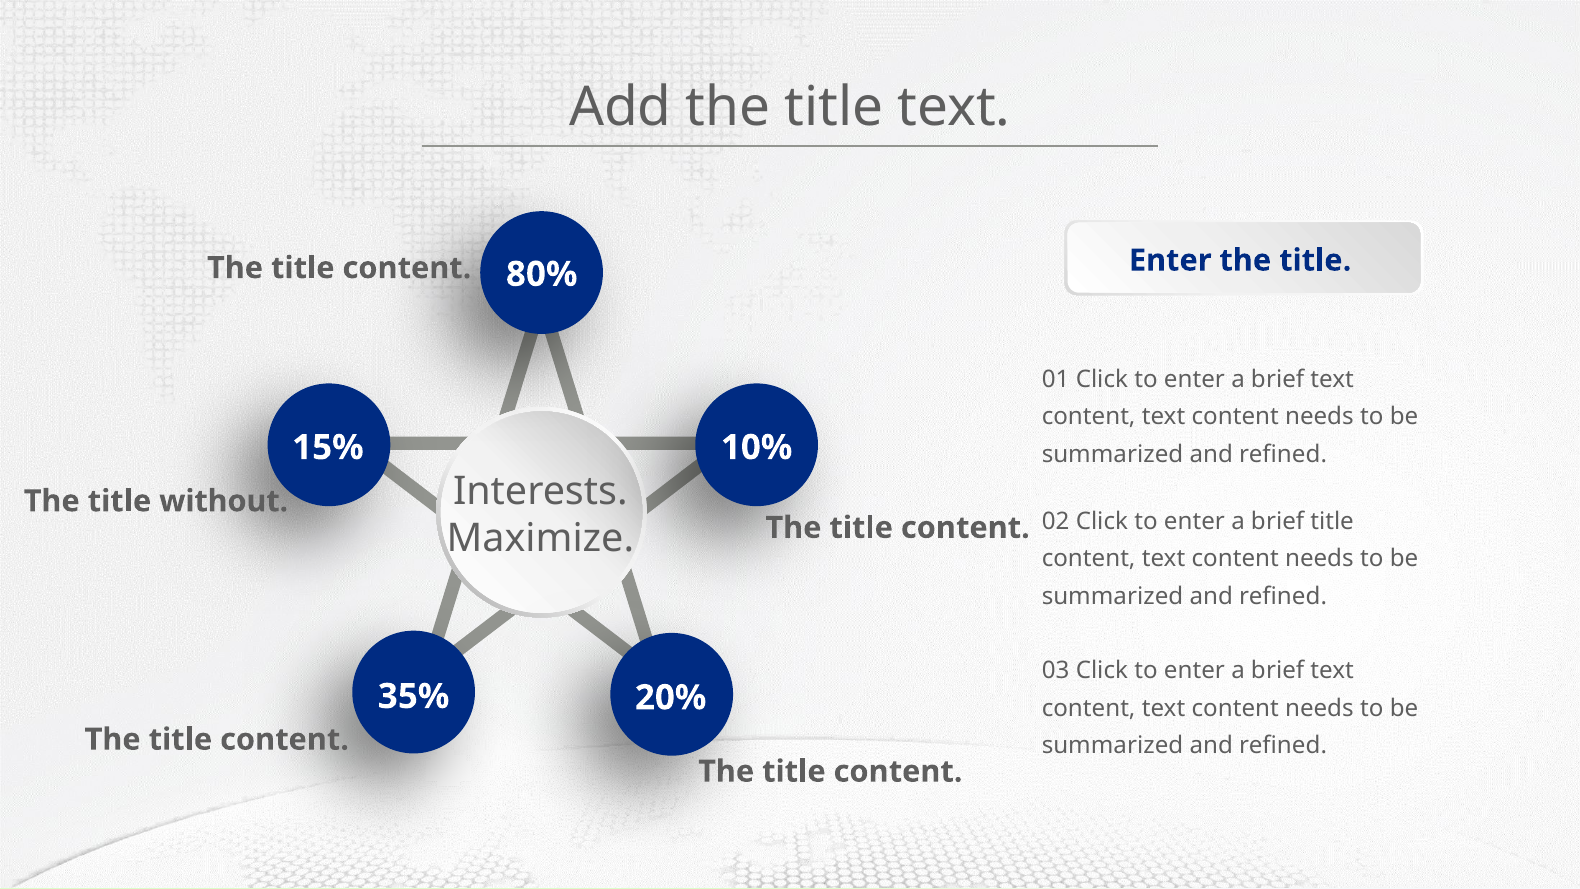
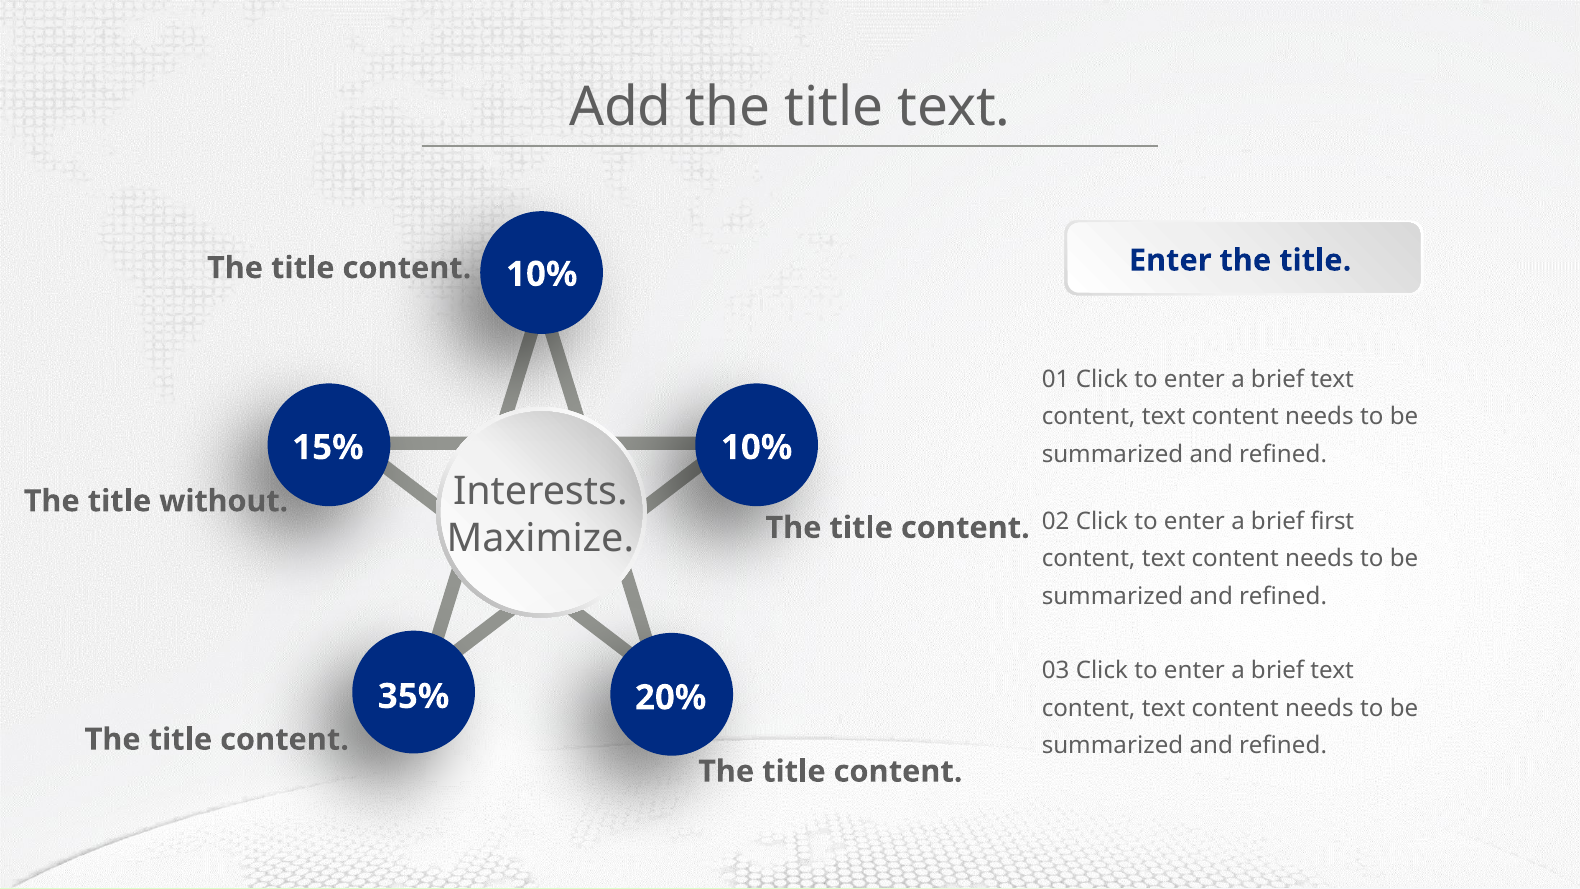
80%: 80% -> 10% (542, 274)
brief title: title -> first (1332, 521)
